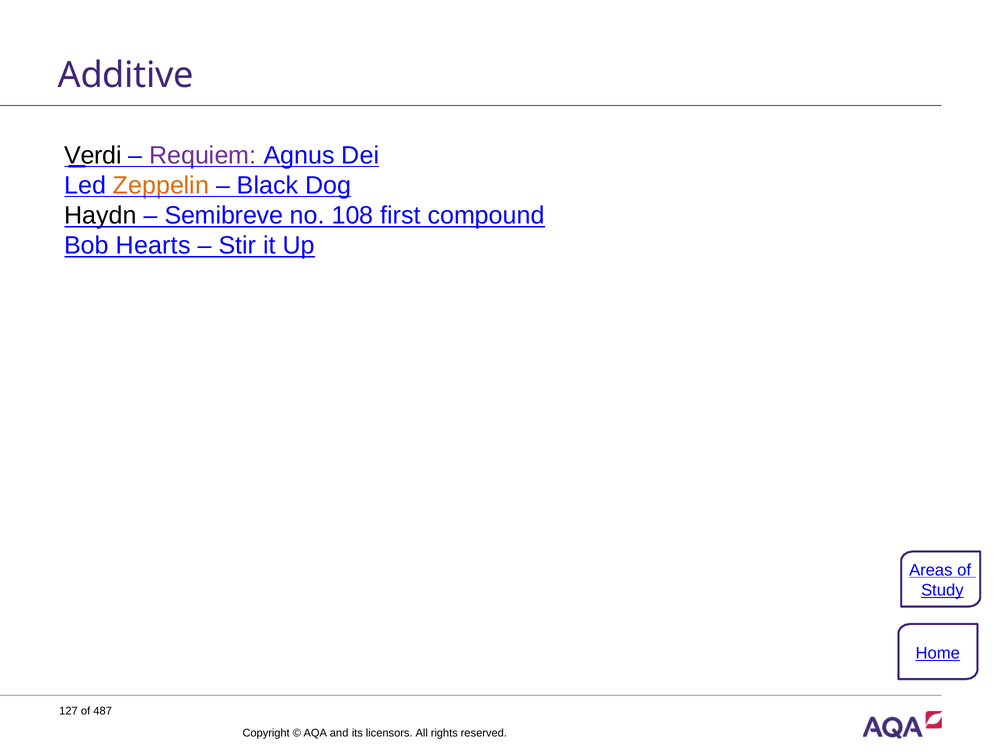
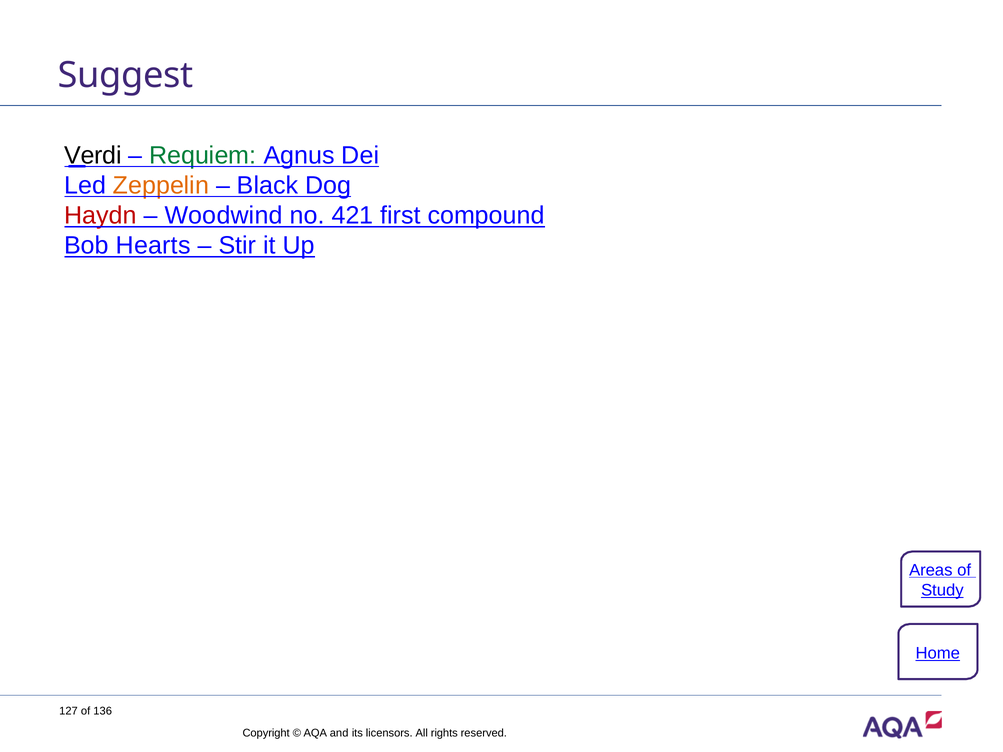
Additive: Additive -> Suggest (126, 75)
Requiem colour: purple -> green (203, 155)
Haydn colour: black -> red (101, 216)
Semibreve: Semibreve -> Woodwind (224, 216)
108: 108 -> 421 (352, 216)
487: 487 -> 136 (103, 712)
